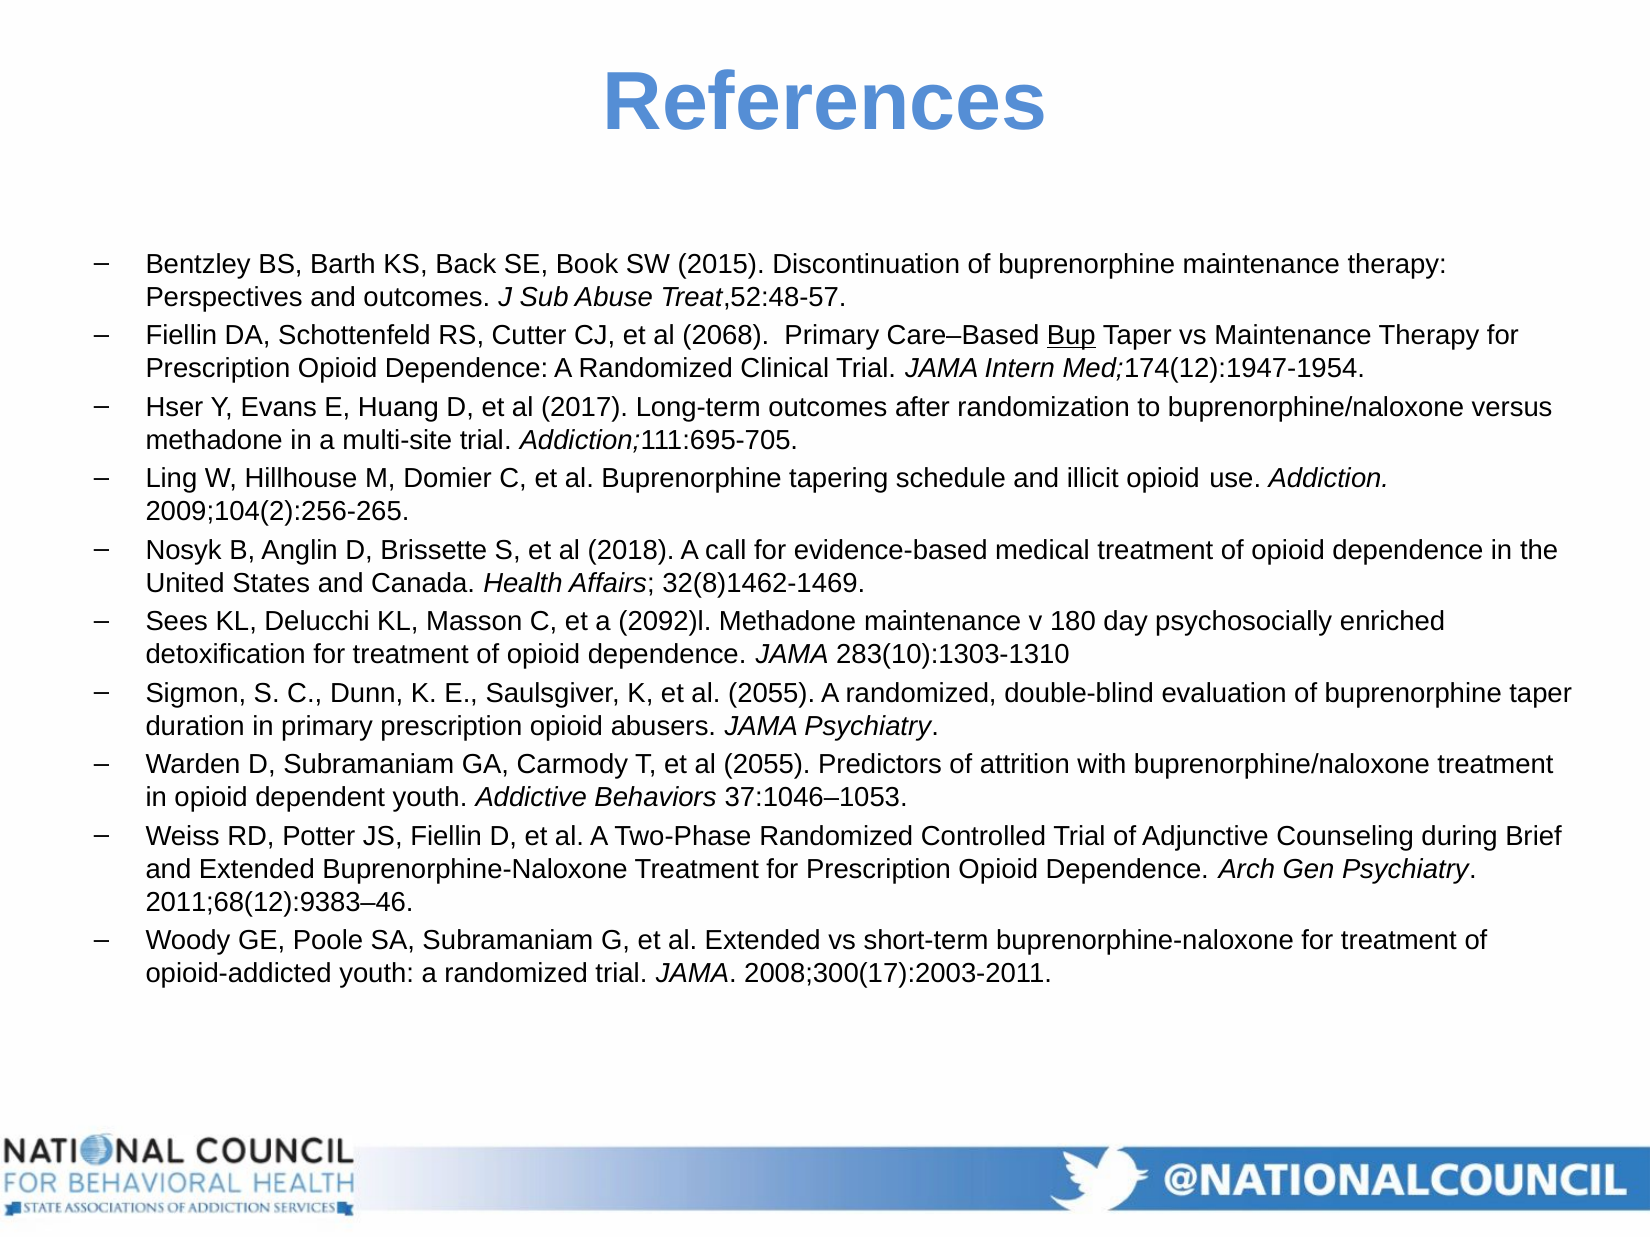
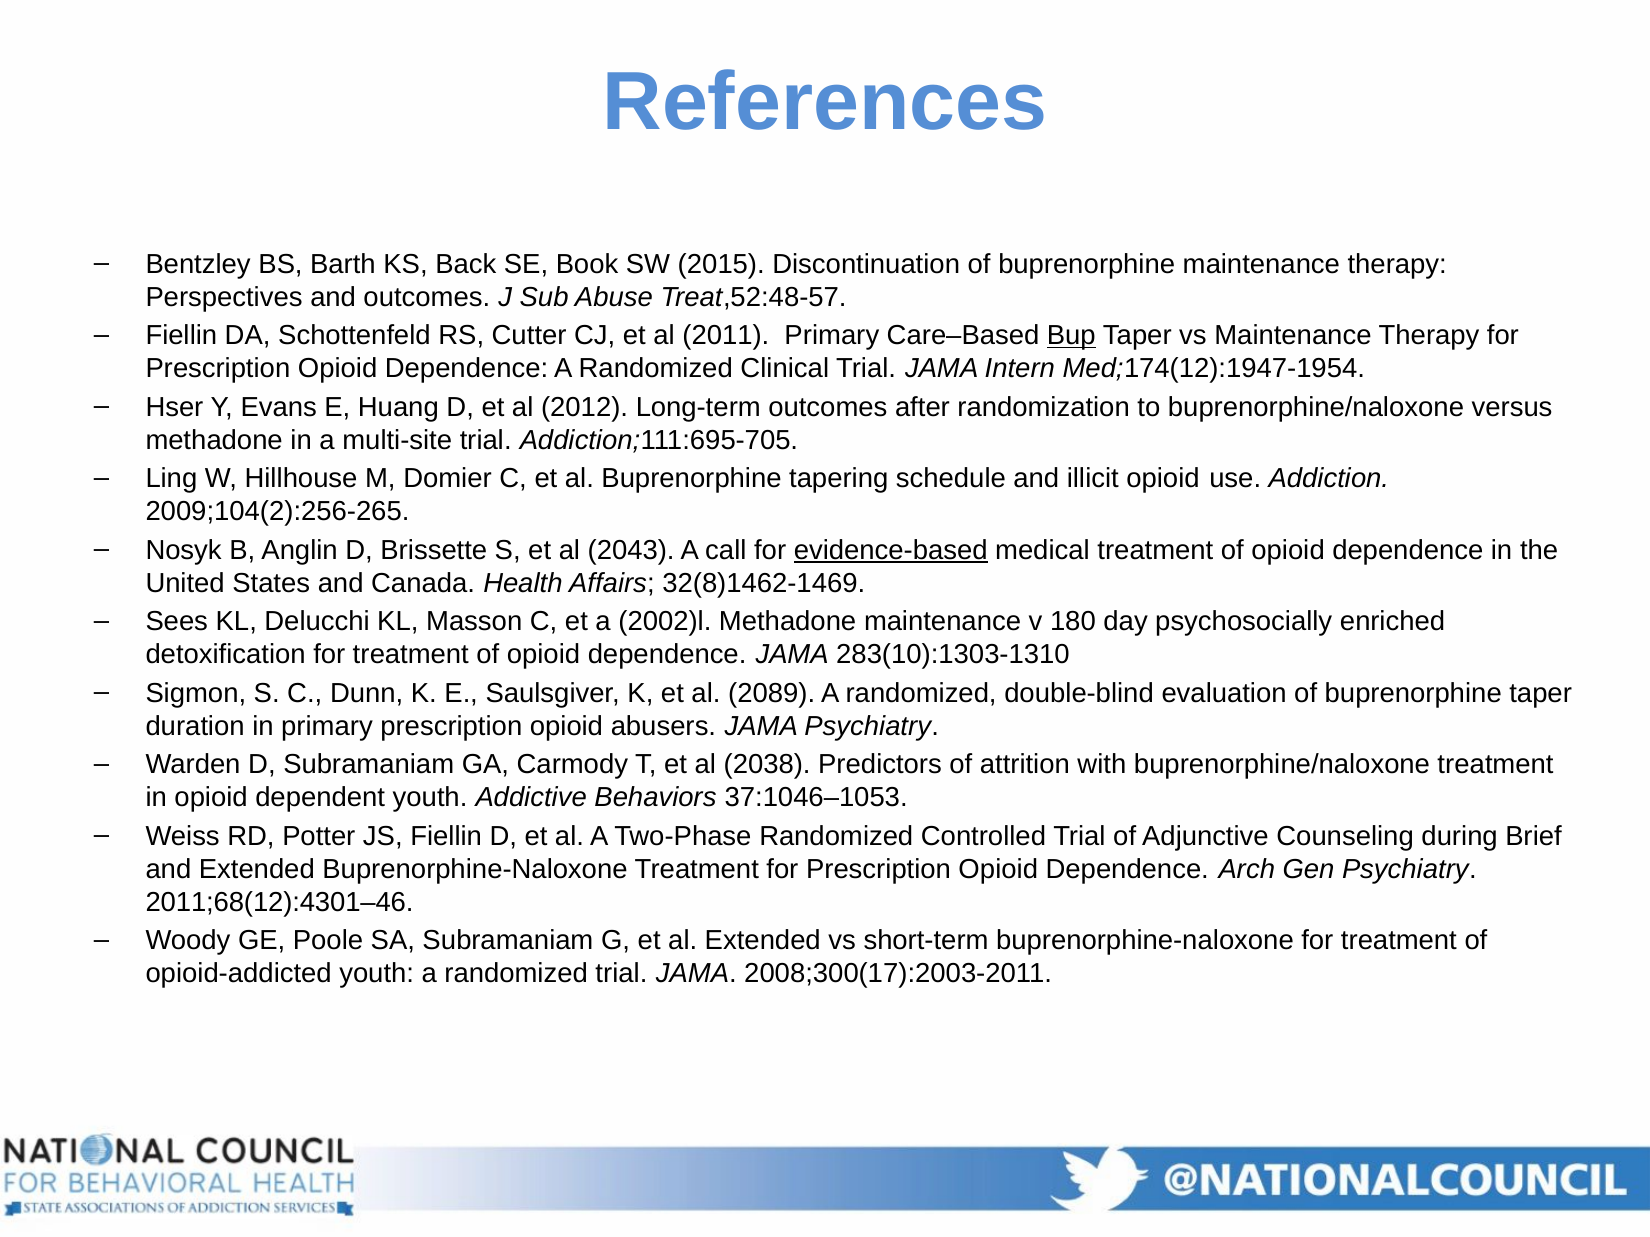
2068: 2068 -> 2011 (726, 336)
2017: 2017 -> 2012 (585, 407)
2018: 2018 -> 2043 (631, 551)
evidence-based underline: none -> present (891, 551)
2092)l: 2092)l -> 2002)l (665, 622)
K et al 2055: 2055 -> 2089 (772, 694)
T et al 2055: 2055 -> 2038 (767, 765)
2011;68(12):9383–46: 2011;68(12):9383–46 -> 2011;68(12):4301–46 (280, 903)
